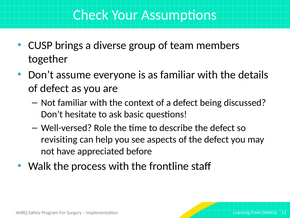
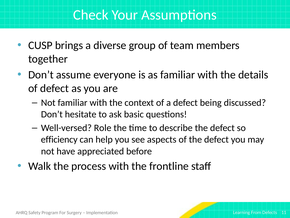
revisiting: revisiting -> efficiency (59, 139)
